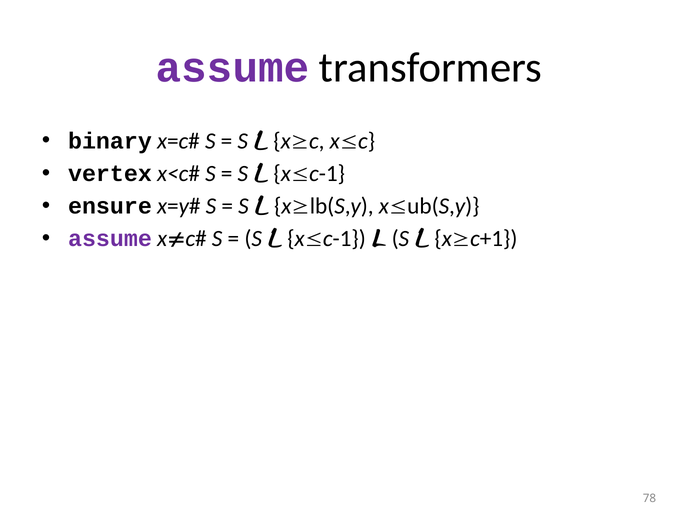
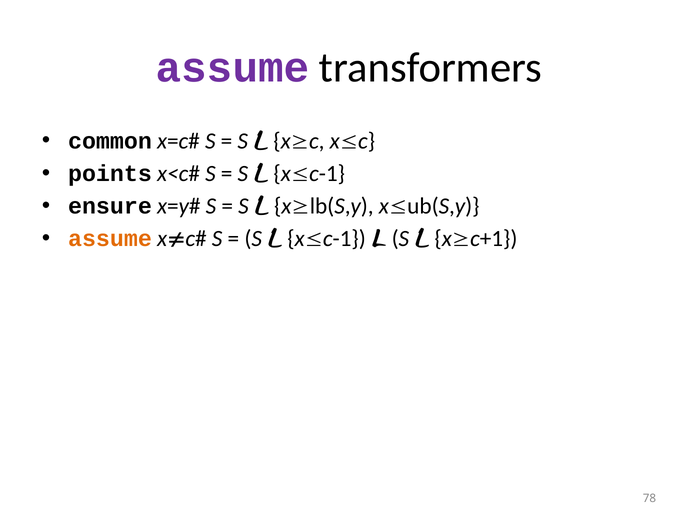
binary: binary -> common (110, 141)
vertex: vertex -> points (110, 174)
assume colour: purple -> orange (110, 239)
